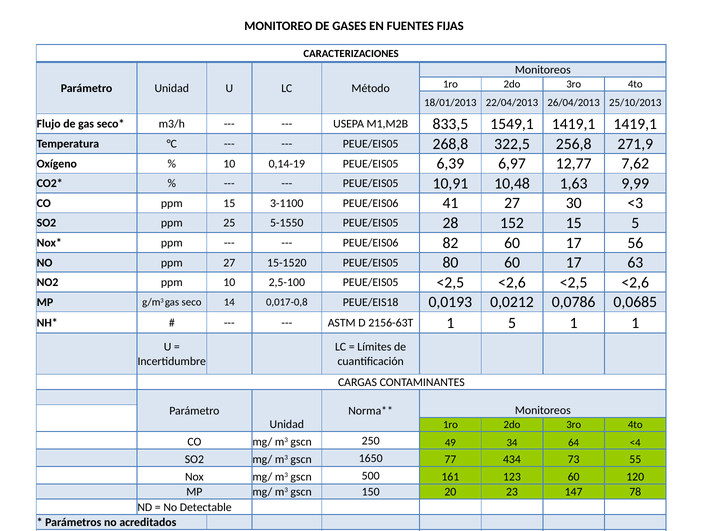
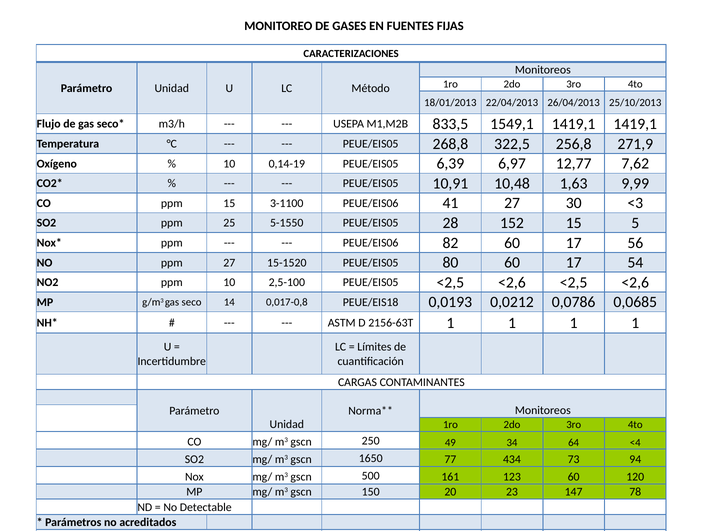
63: 63 -> 54 (635, 263)
2156-63T 1 5: 5 -> 1 (512, 323)
55: 55 -> 94 (635, 460)
